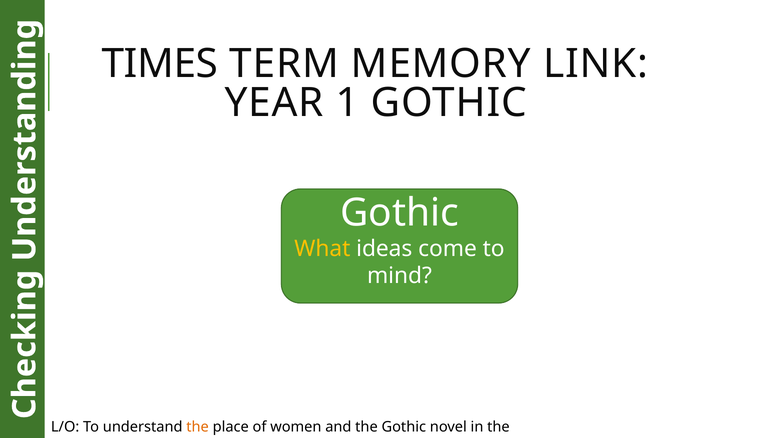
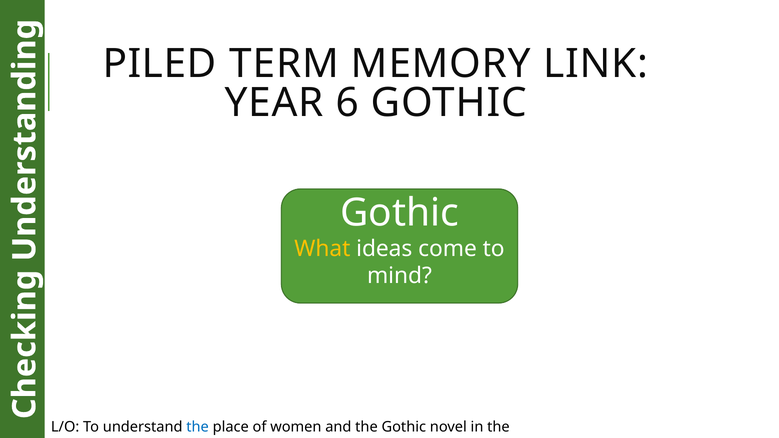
TIMES: TIMES -> PILED (160, 64)
1: 1 -> 6 (347, 103)
the colour: orange -> blue (198, 427)
